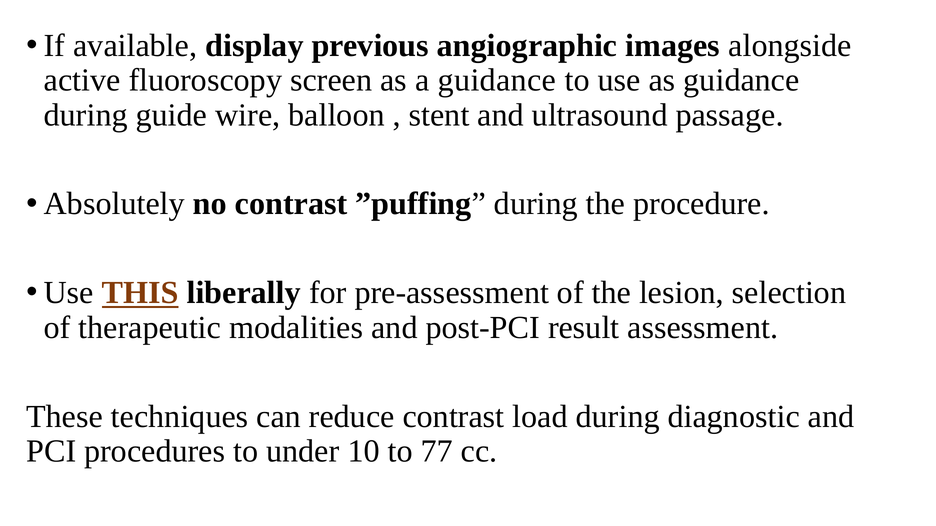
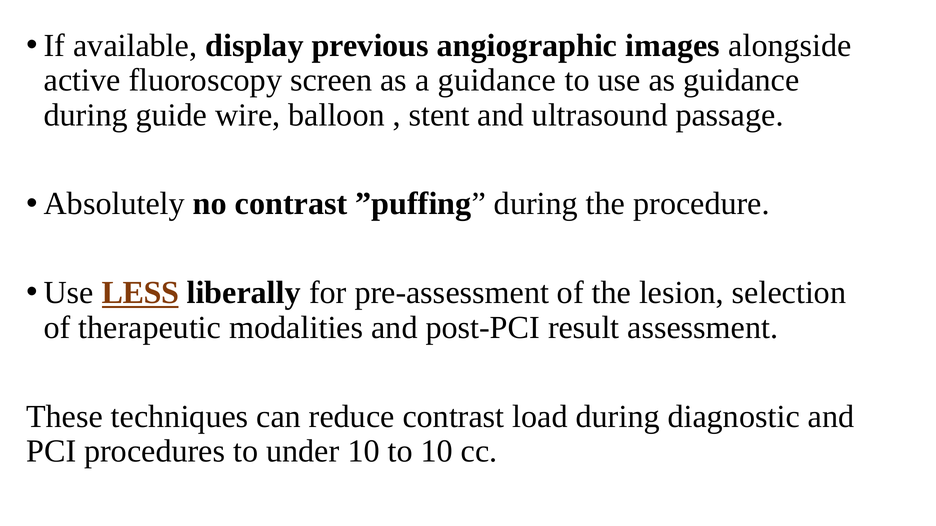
THIS: THIS -> LESS (140, 293)
to 77: 77 -> 10 (437, 452)
